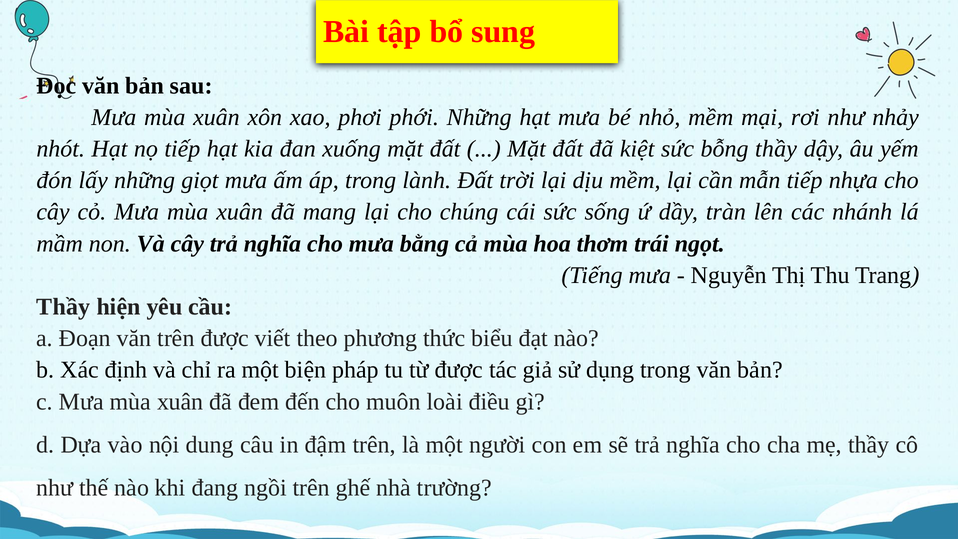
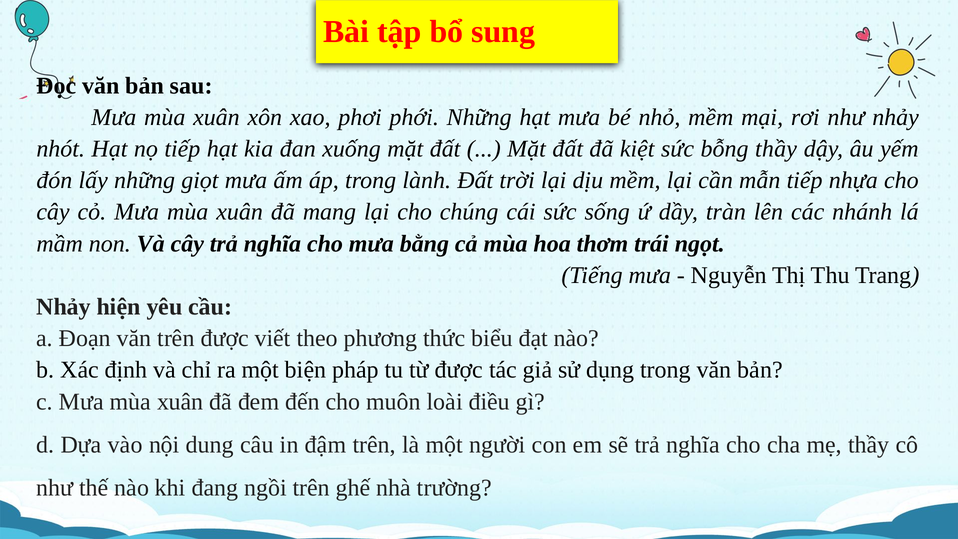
Thầy: Thầy -> Nhảy (64, 307)
